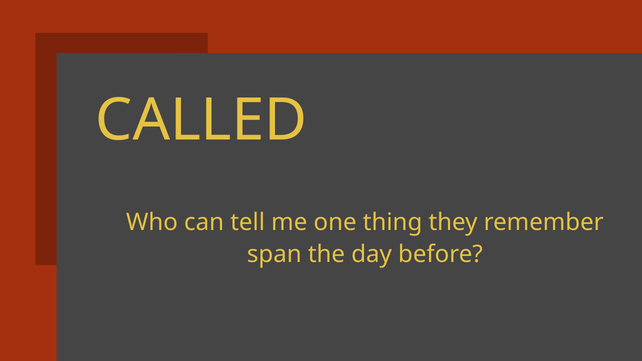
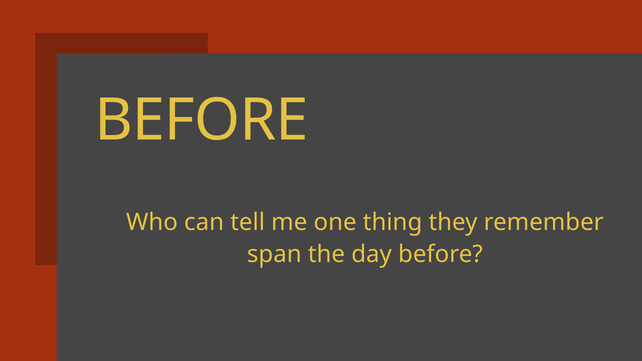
CALLED: CALLED -> BEFORE (202, 120)
